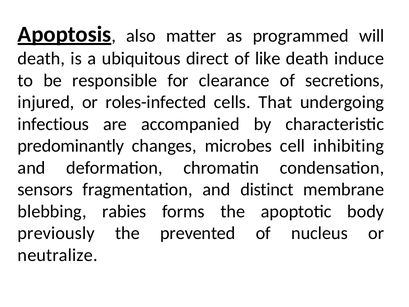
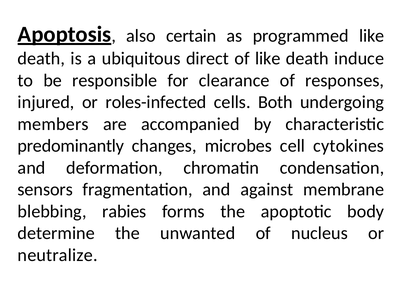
matter: matter -> certain (191, 36)
programmed will: will -> like (372, 36)
secretions: secretions -> responses (345, 80)
That: That -> Both (275, 102)
infectious: infectious -> members (53, 124)
inhibiting: inhibiting -> cytokines (349, 146)
distinct: distinct -> against (267, 189)
previously: previously -> determine (56, 233)
prevented: prevented -> unwanted (198, 233)
